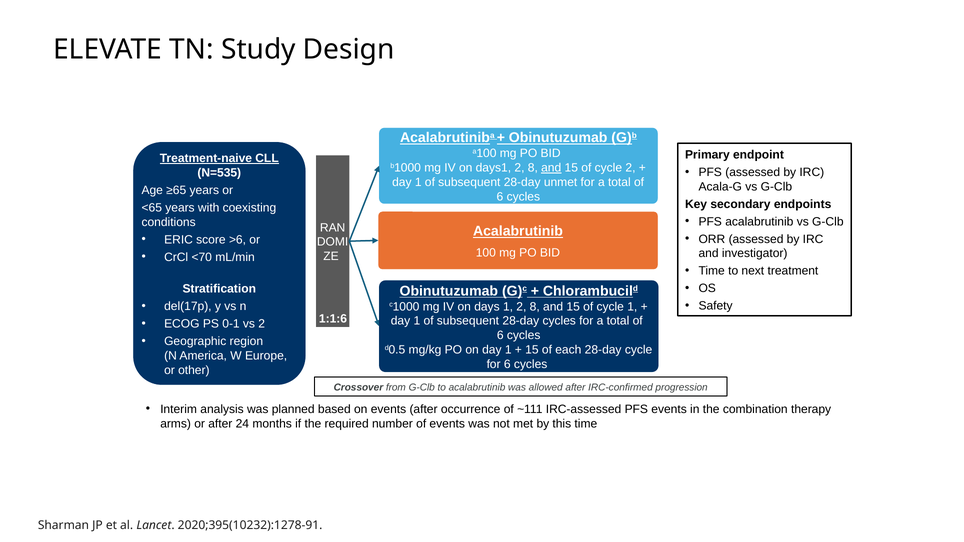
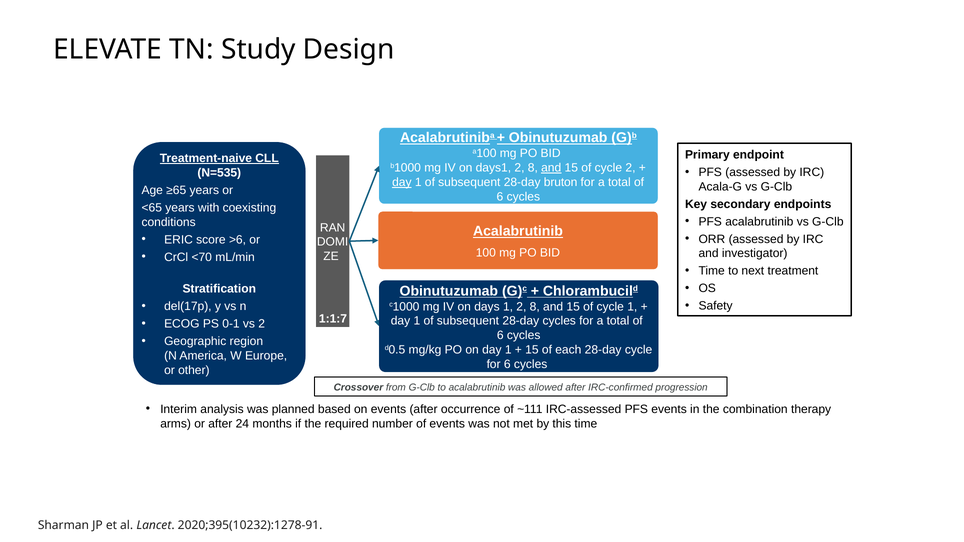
day underline: none -> present (402, 182)
unmet: unmet -> bruton (561, 182)
1:1:6: 1:1:6 -> 1:1:7 (333, 319)
